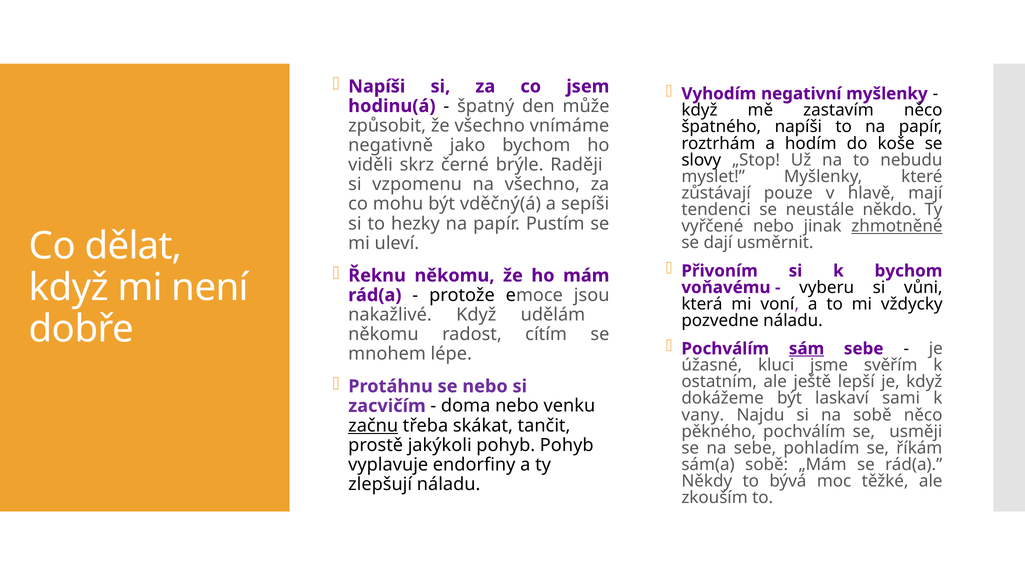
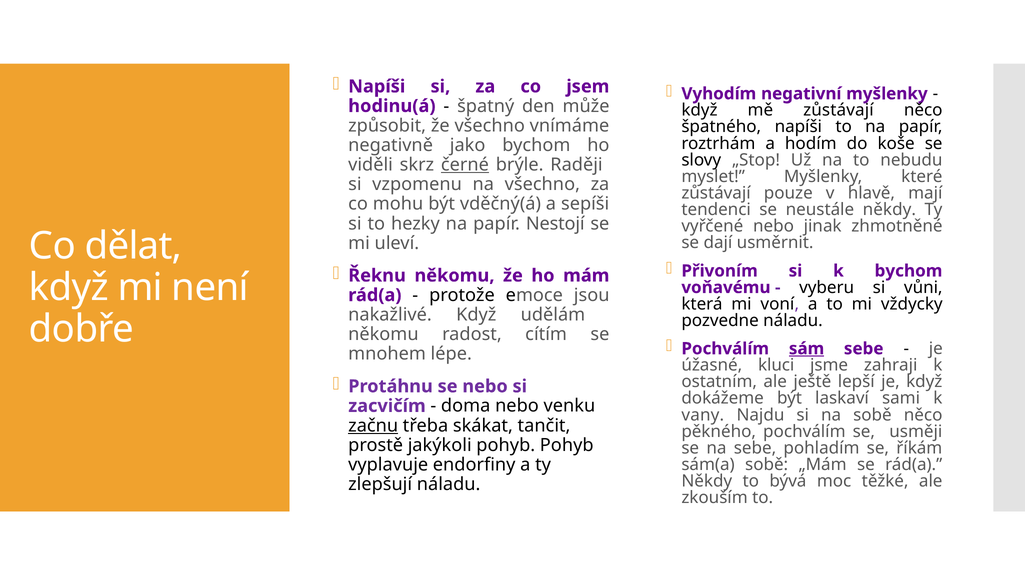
mě zastavím: zastavím -> zůstávají (838, 110)
černé underline: none -> present (465, 165)
neustále někdo: někdo -> někdy (889, 210)
Pustím: Pustím -> Nestojí (555, 224)
zhmotněné underline: present -> none (897, 226)
svěřím: svěřím -> zahraji (891, 366)
